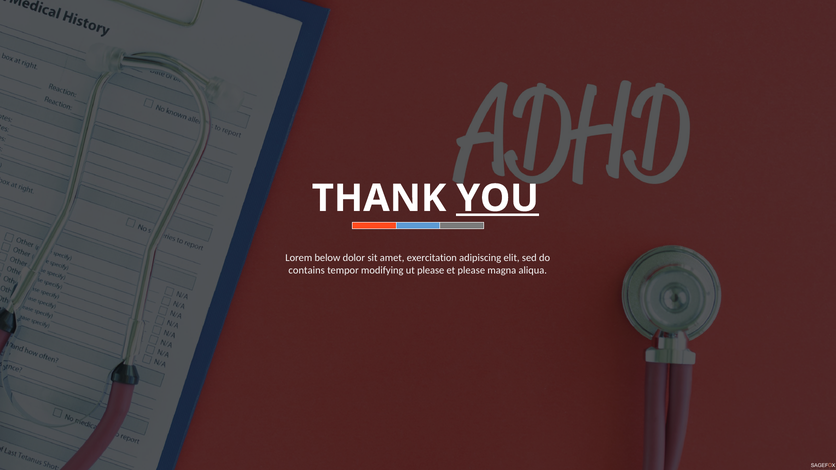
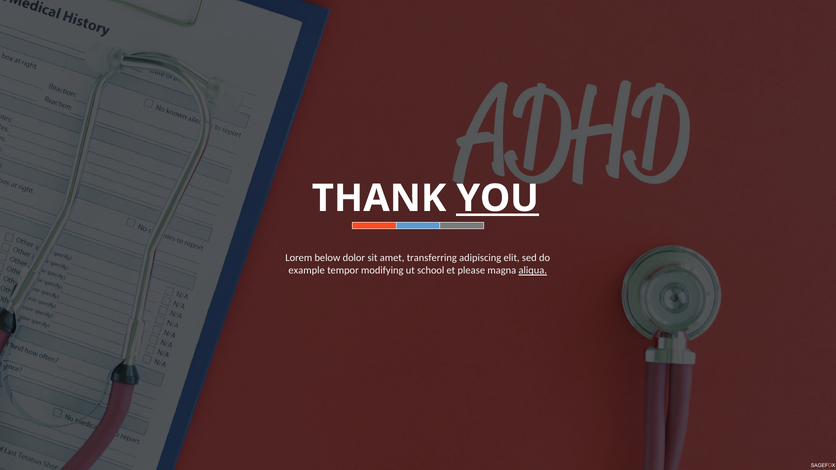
exercitation: exercitation -> transferring (432, 258)
contains: contains -> example (307, 271)
ut please: please -> school (431, 271)
aliqua underline: none -> present (533, 271)
